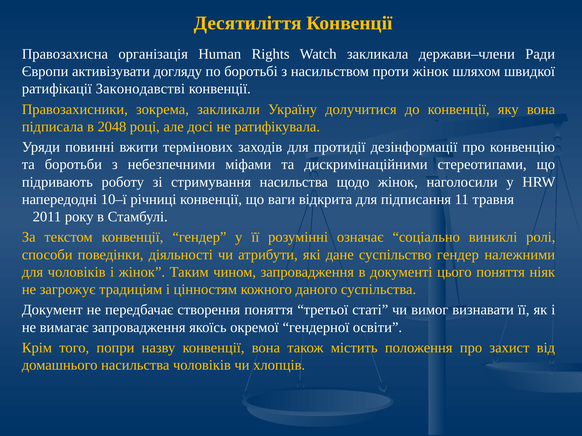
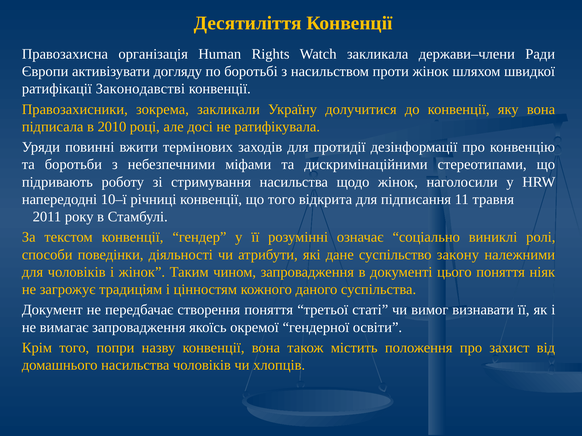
2048: 2048 -> 2010 (112, 127)
що ваги: ваги -> того (281, 200)
суспільство гендер: гендер -> закону (458, 255)
